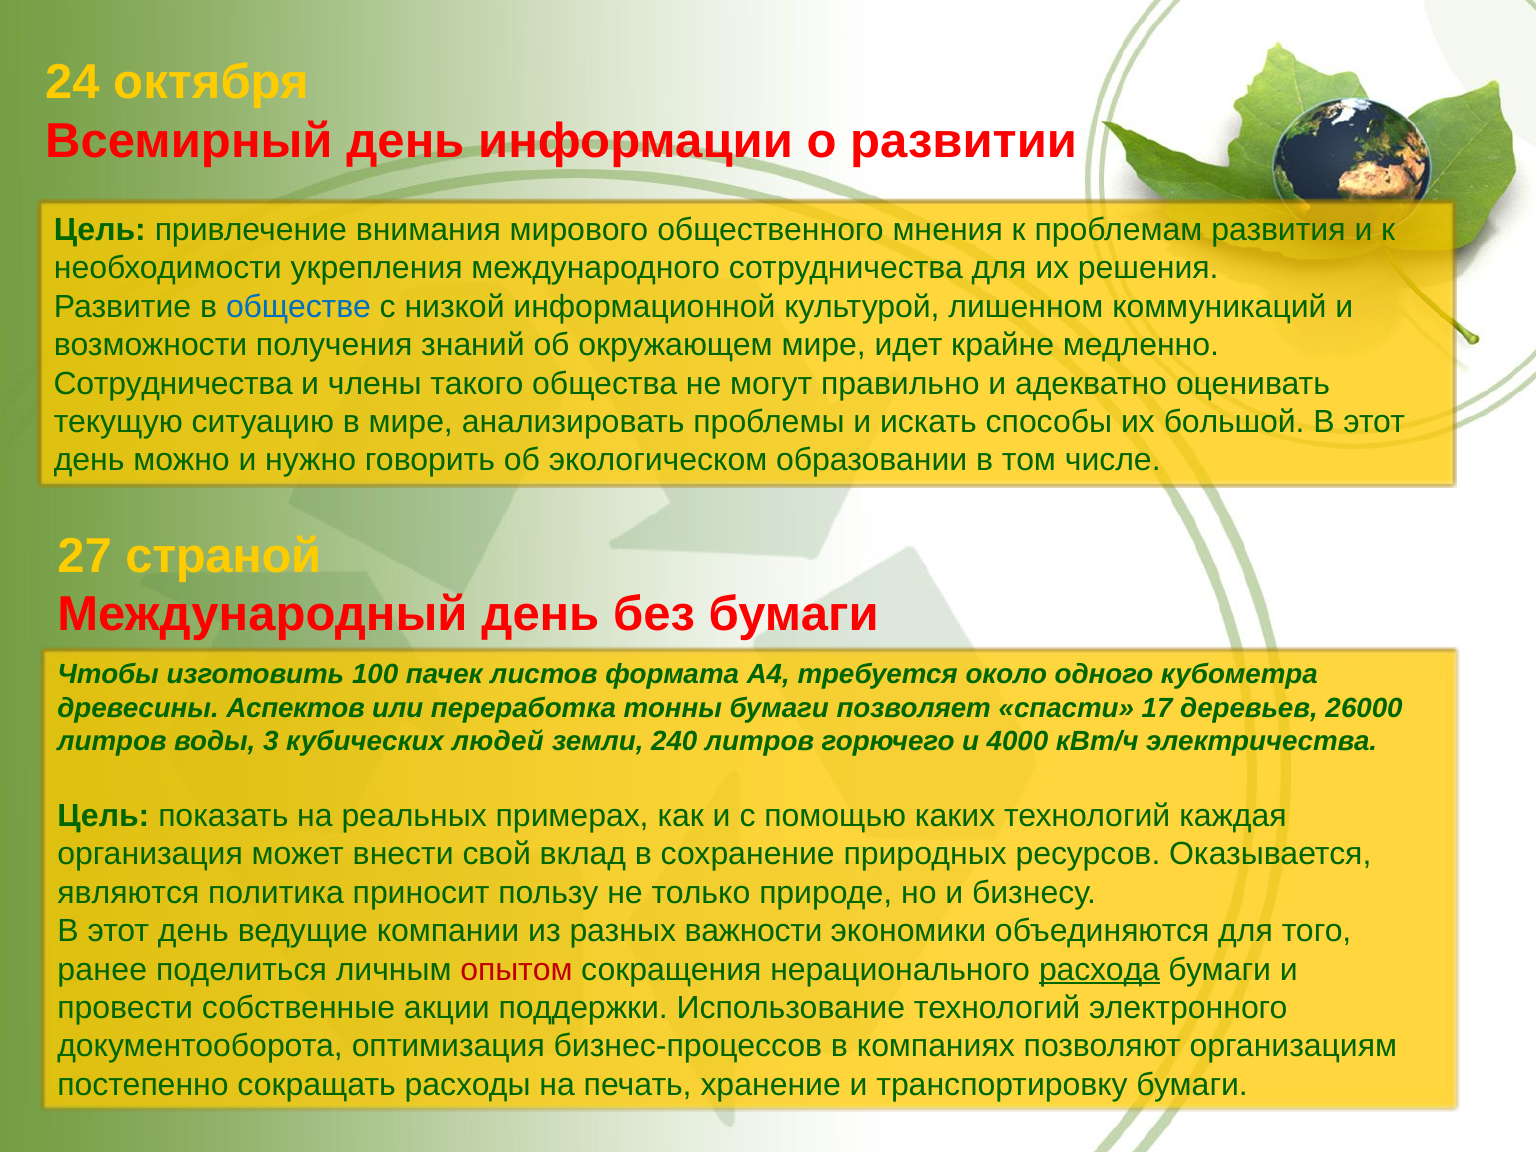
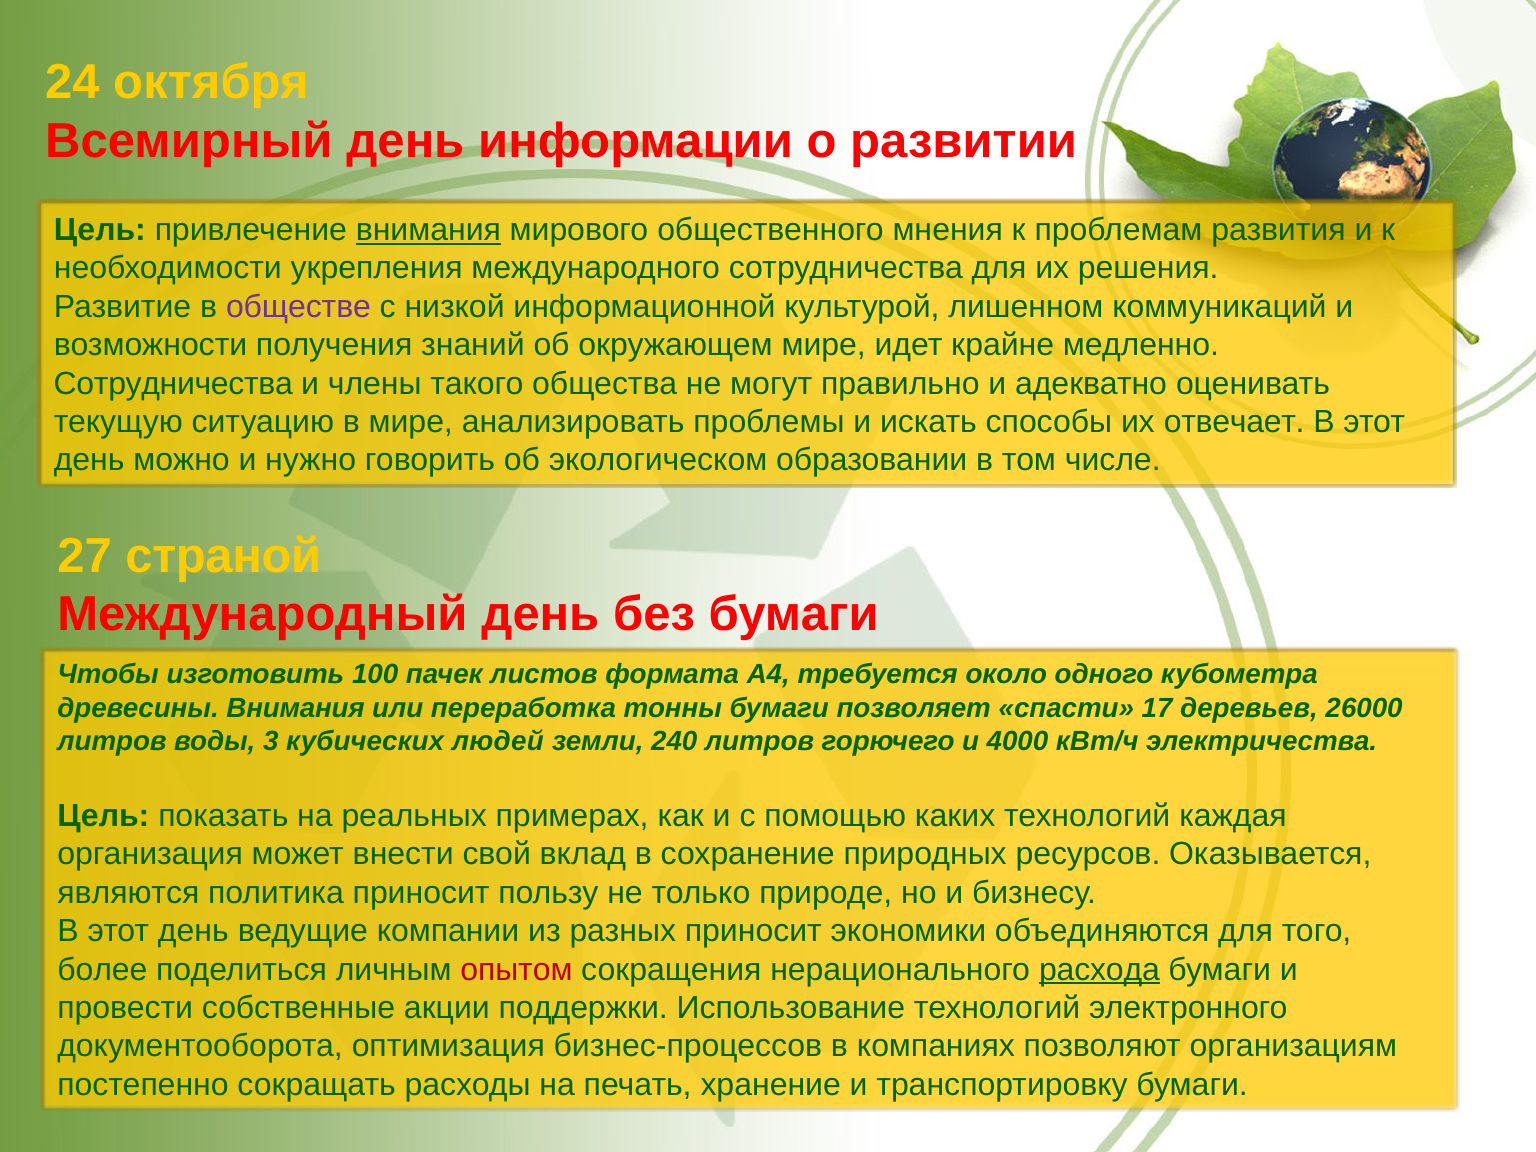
внимания underline: none -> present (428, 230)
обществе colour: blue -> purple (298, 307)
большой: большой -> отвечает (1234, 422)
древесины Аспектов: Аспектов -> Внимания (296, 708)
разных важности: важности -> приносит (753, 931)
ранее: ранее -> более (102, 969)
